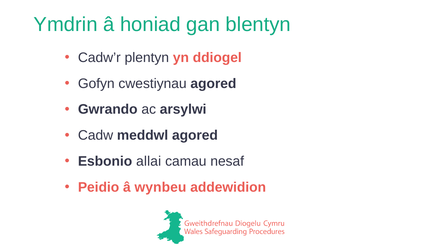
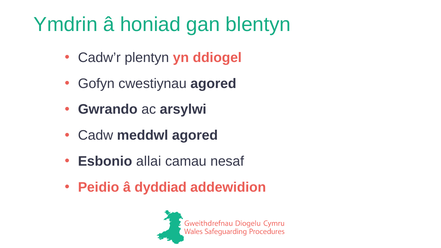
wynbeu: wynbeu -> dyddiad (161, 187)
